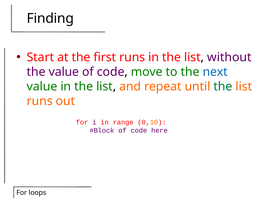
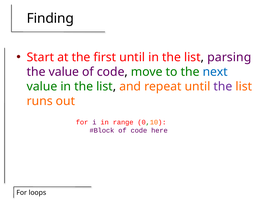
first runs: runs -> until (132, 57)
without: without -> parsing (229, 57)
the colour: green -> purple (223, 87)
